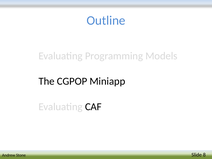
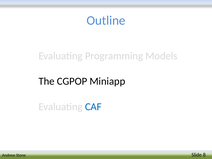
CAF colour: black -> blue (93, 107)
